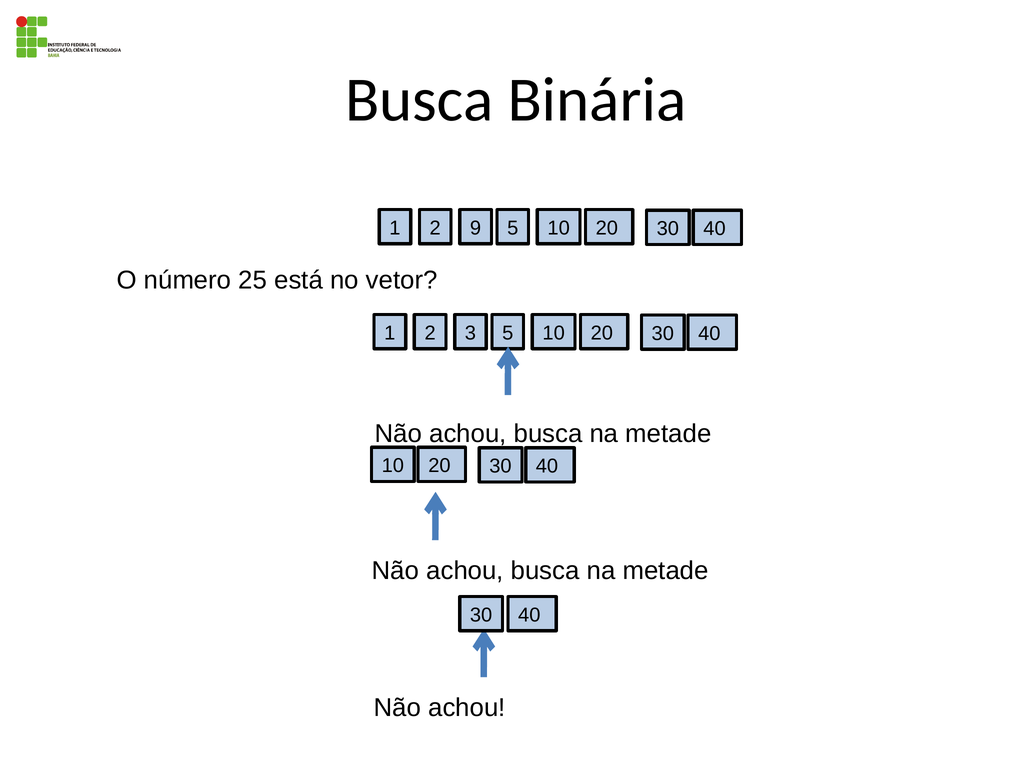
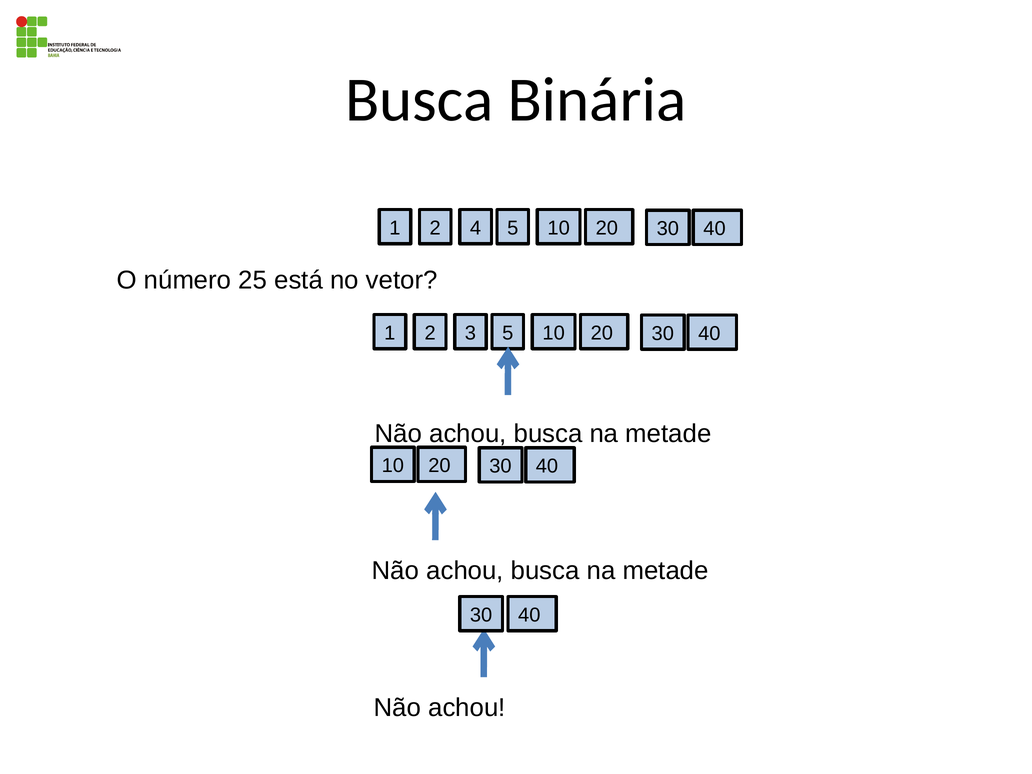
9: 9 -> 4 (476, 228)
